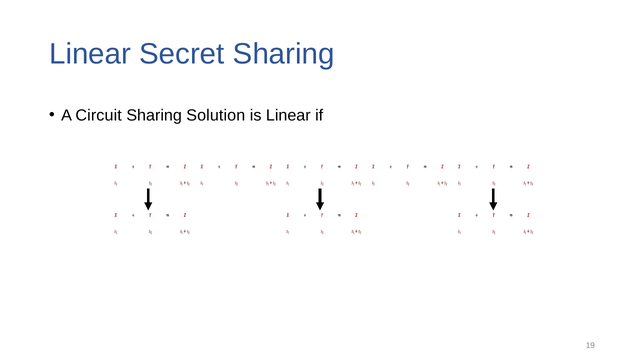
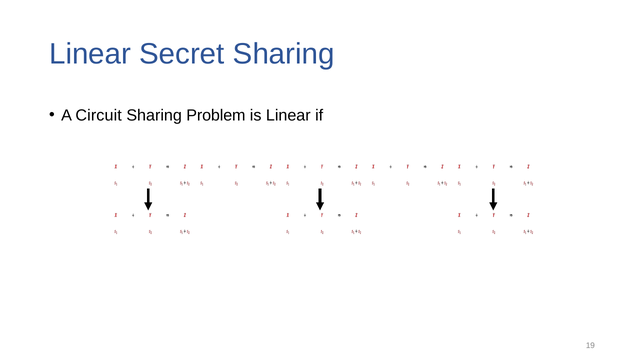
Solution: Solution -> Problem (216, 115)
